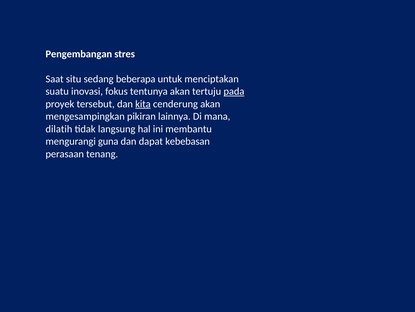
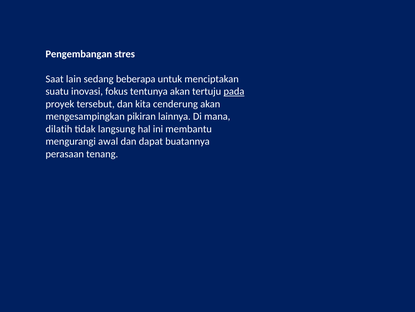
situ: situ -> lain (74, 79)
kita underline: present -> none (143, 104)
guna: guna -> awal (108, 141)
kebebasan: kebebasan -> buatannya (187, 141)
